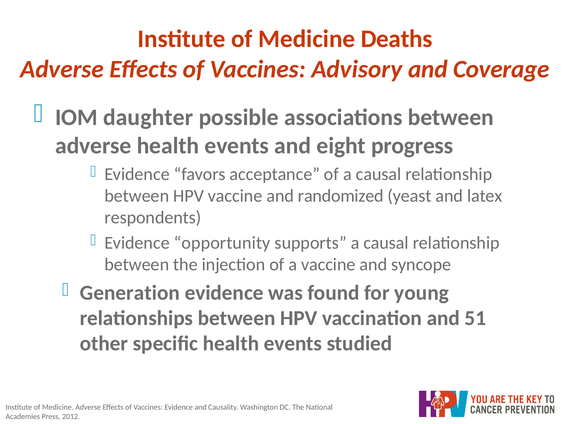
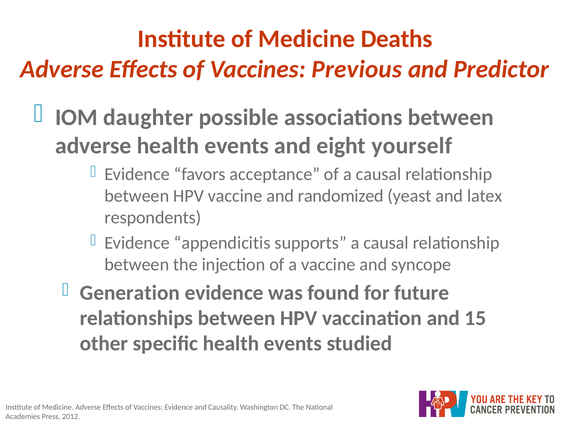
Advisory: Advisory -> Previous (357, 69)
Coverage: Coverage -> Predictor (501, 69)
progress: progress -> yourself (412, 146)
opportunity: opportunity -> appendicitis (222, 243)
young: young -> future (422, 293)
51: 51 -> 15 (475, 318)
